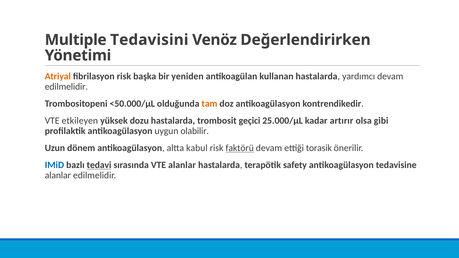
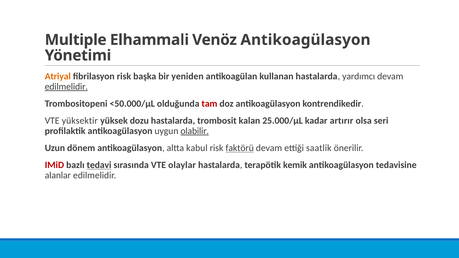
Tedavisini: Tedavisini -> Elhammali (149, 40)
Venöz Değerlendirirken: Değerlendirirken -> Antikoagülasyon (305, 40)
edilmelidir underline: none -> present (66, 87)
tam colour: orange -> red (209, 104)
etkileyen: etkileyen -> yüksektir (80, 121)
geçici: geçici -> kalan (249, 121)
gibi: gibi -> seri (381, 121)
olabilir underline: none -> present (195, 131)
torasik: torasik -> saatlik (319, 148)
IMiD colour: blue -> red (54, 165)
VTE alanlar: alanlar -> olaylar (182, 165)
safety: safety -> kemik (295, 165)
